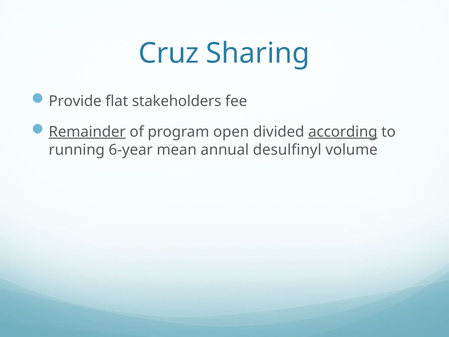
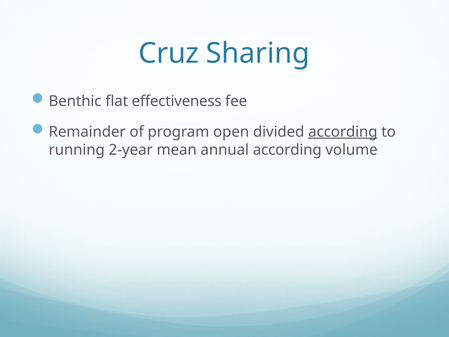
Provide: Provide -> Benthic (75, 101)
stakeholders: stakeholders -> effectiveness (177, 101)
Remainder underline: present -> none (87, 132)
6-year: 6-year -> 2-year (131, 150)
annual desulfinyl: desulfinyl -> according (287, 150)
